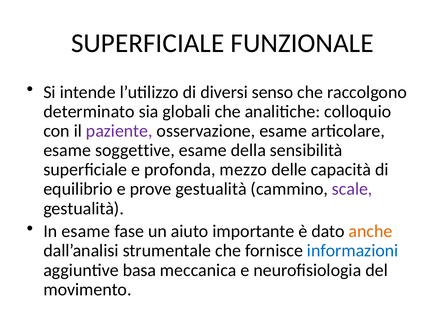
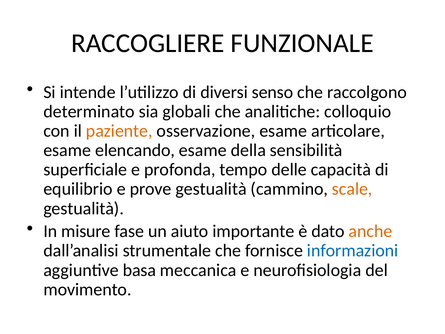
SUPERFICIALE: SUPERFICIALE -> RACCOGLIERE (148, 43)
paziente colour: purple -> orange (119, 131)
soggettive: soggettive -> elencando (135, 150)
mezzo: mezzo -> tempo (243, 170)
scale colour: purple -> orange (352, 189)
In esame: esame -> misure (86, 231)
